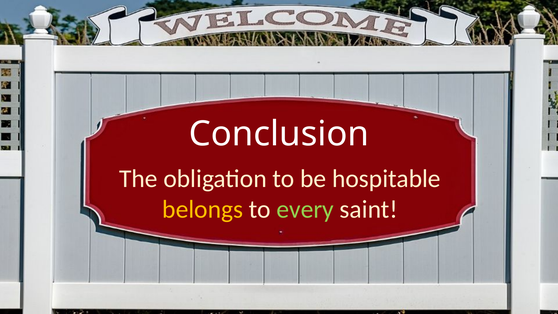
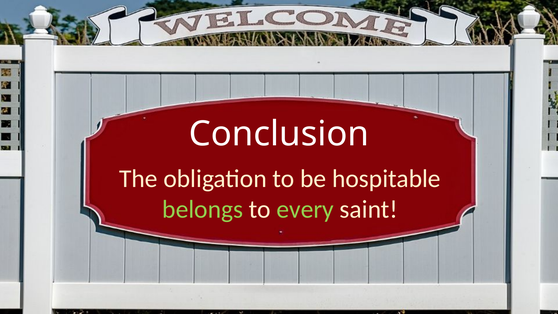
belongs colour: yellow -> light green (203, 209)
